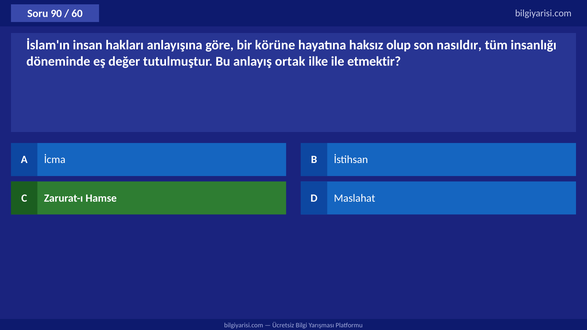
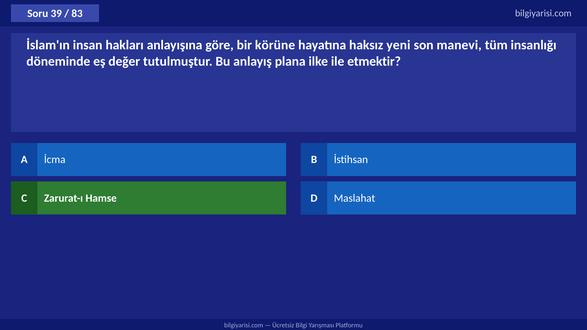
90: 90 -> 39 (56, 13)
60: 60 -> 83 (77, 13)
olup: olup -> yeni (398, 45)
nasıldır: nasıldır -> manevi (459, 45)
ortak: ortak -> plana (290, 62)
